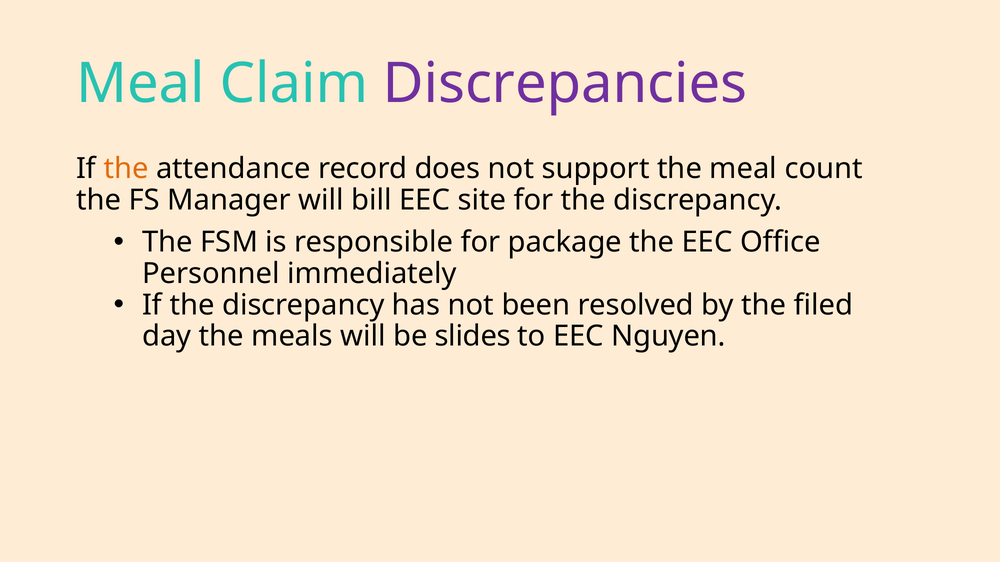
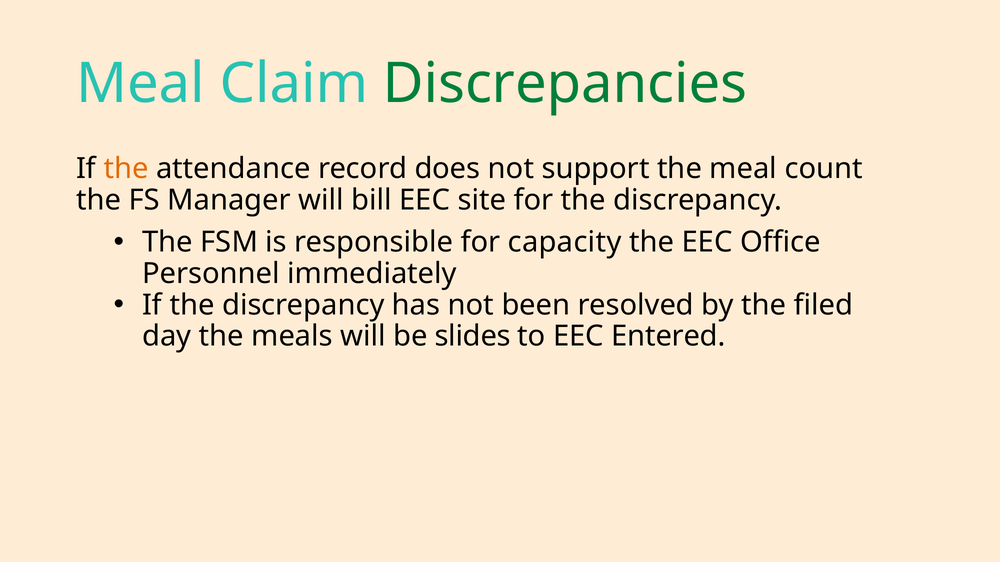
Discrepancies colour: purple -> green (565, 84)
package: package -> capacity (565, 242)
Nguyen: Nguyen -> Entered (668, 337)
